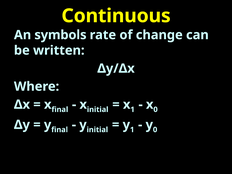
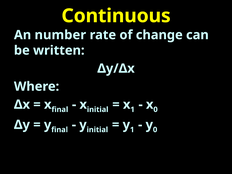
symbols: symbols -> number (60, 35)
